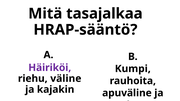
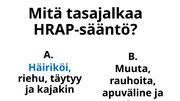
Häiriköi colour: purple -> blue (50, 68)
Kumpi: Kumpi -> Muuta (133, 69)
väline: väline -> täytyy (66, 79)
